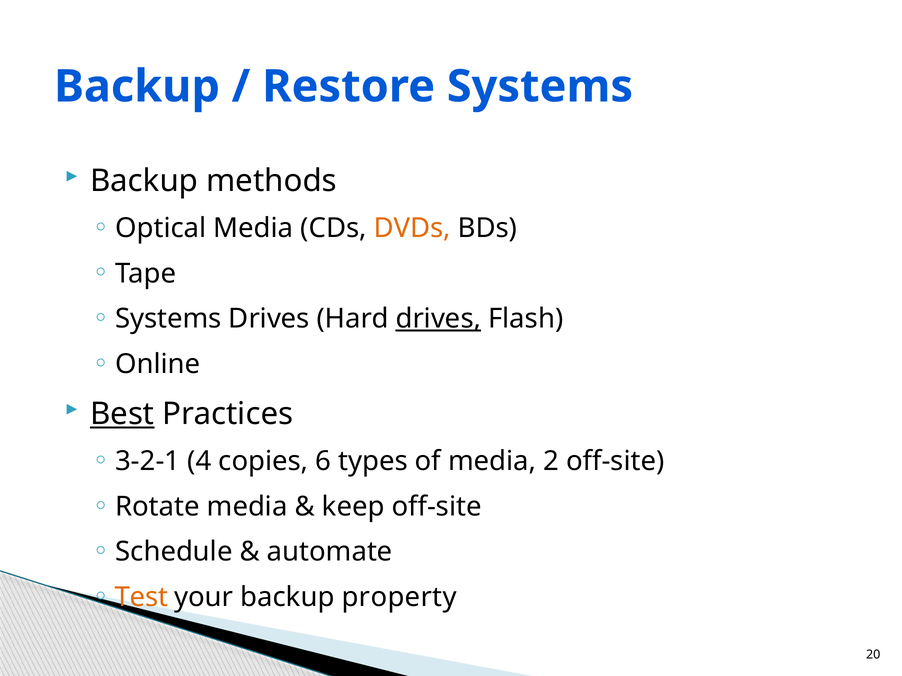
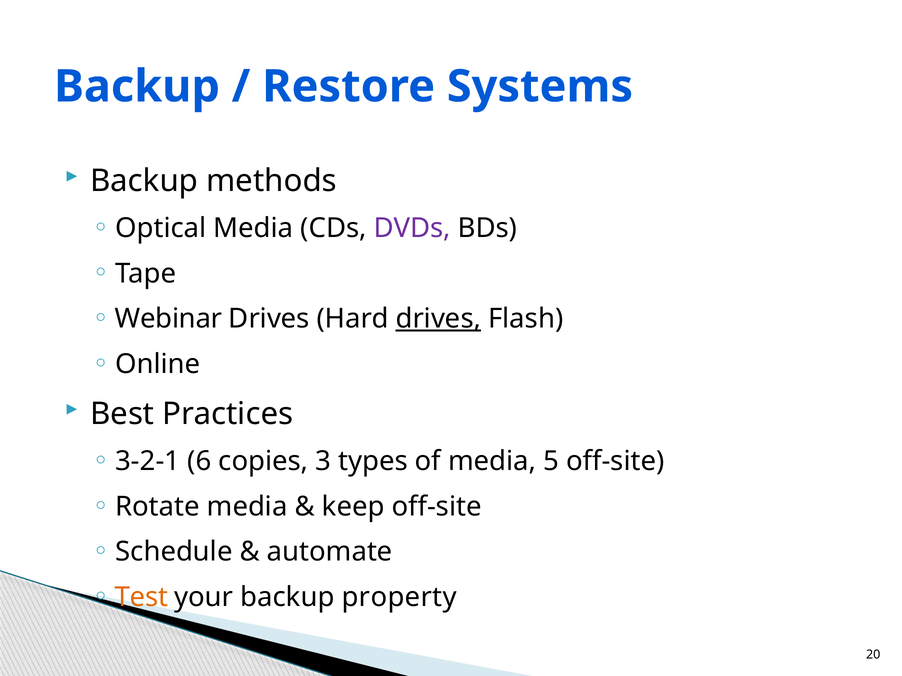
DVDs colour: orange -> purple (412, 228)
Systems: Systems -> Webinar (169, 319)
Best underline: present -> none (122, 414)
4: 4 -> 6 (199, 462)
6: 6 -> 3 (323, 462)
2: 2 -> 5 (551, 462)
